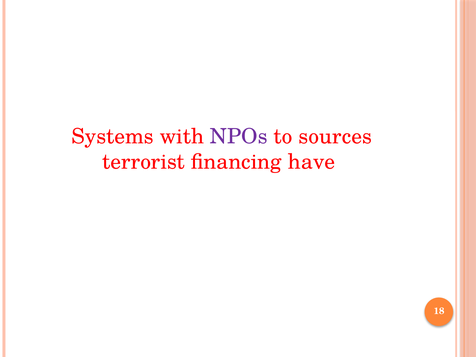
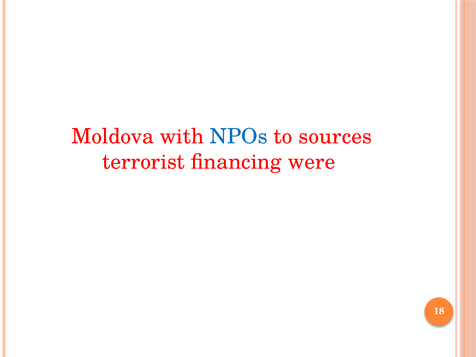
Systems: Systems -> Moldova (113, 136)
NPOs colour: purple -> blue (239, 136)
have: have -> were (312, 162)
